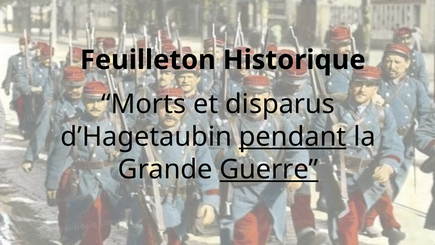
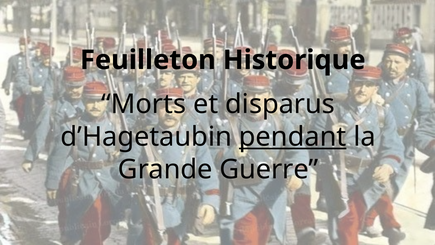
Guerre underline: present -> none (269, 169)
